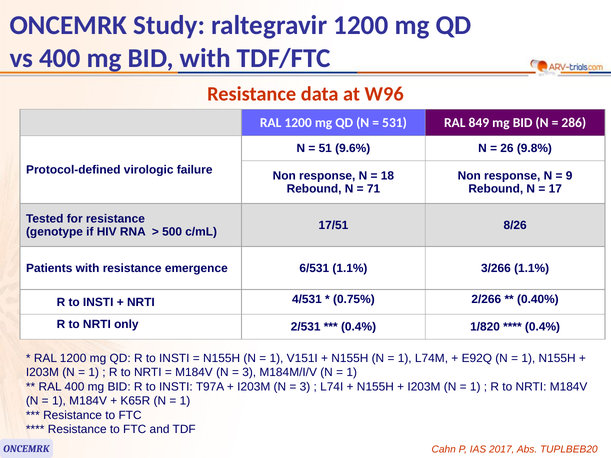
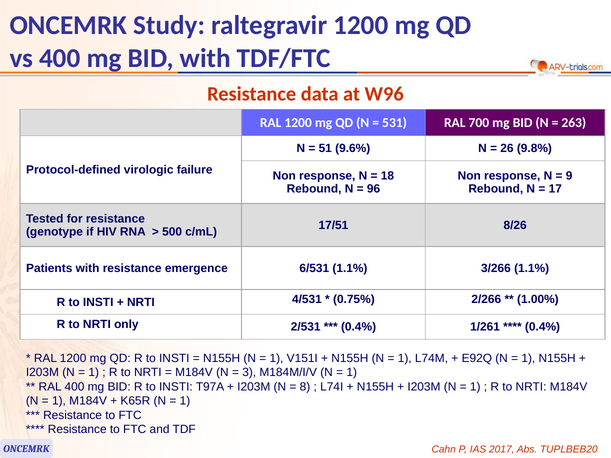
849: 849 -> 700 (479, 123)
286: 286 -> 263 (574, 123)
71: 71 -> 96 (374, 189)
0.40%: 0.40% -> 1.00% (538, 300)
1/820: 1/820 -> 1/261 (485, 327)
3: 3 -> 8 (305, 387)
